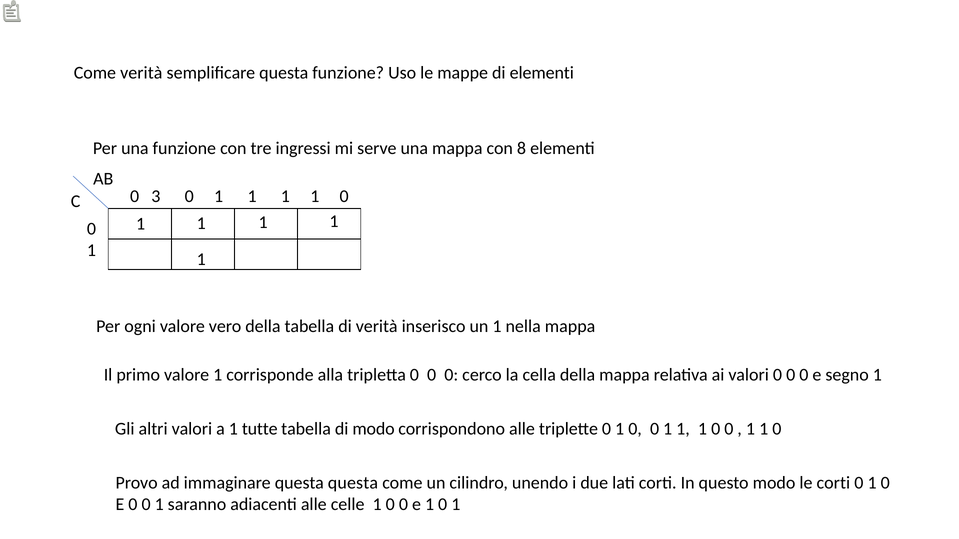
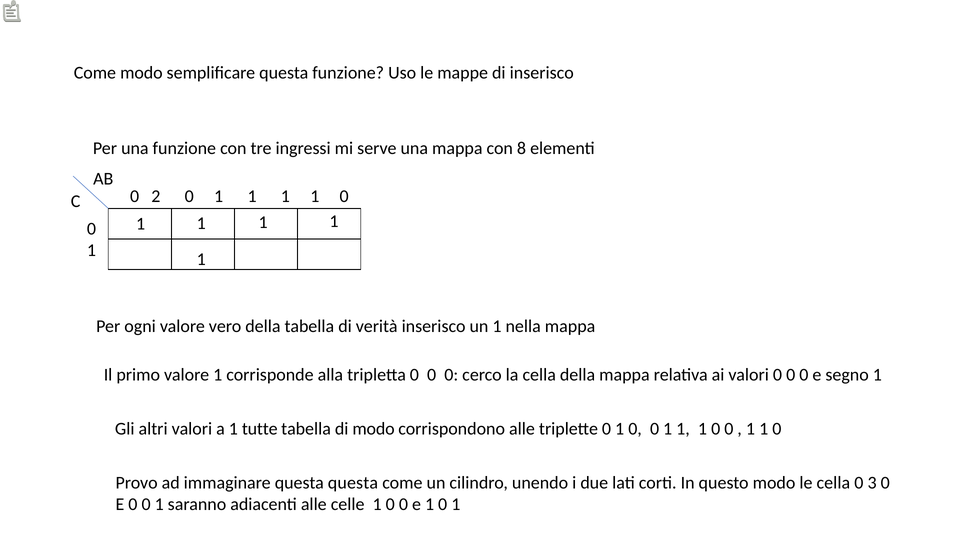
Come verità: verità -> modo (141, 73)
di elementi: elementi -> inserisco (542, 73)
3: 3 -> 2 (156, 196)
le corti: corti -> cella (833, 483)
1: 1 -> 3 (872, 483)
